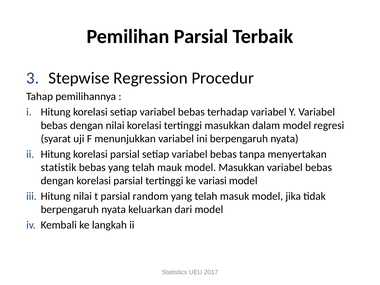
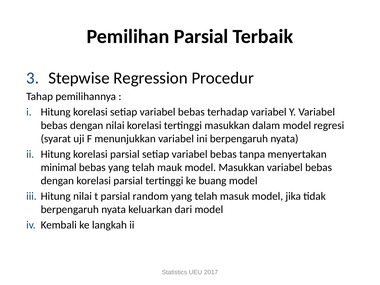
statistik: statistik -> minimal (59, 167)
variasi: variasi -> buang (213, 181)
